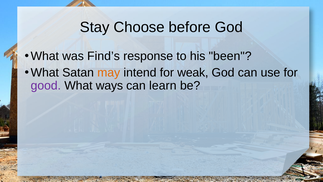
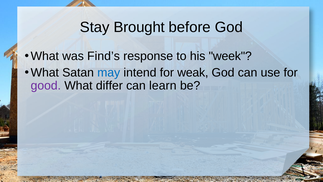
Choose: Choose -> Brought (139, 27)
been: been -> week (230, 56)
may colour: orange -> blue (109, 72)
ways: ways -> differ (109, 86)
